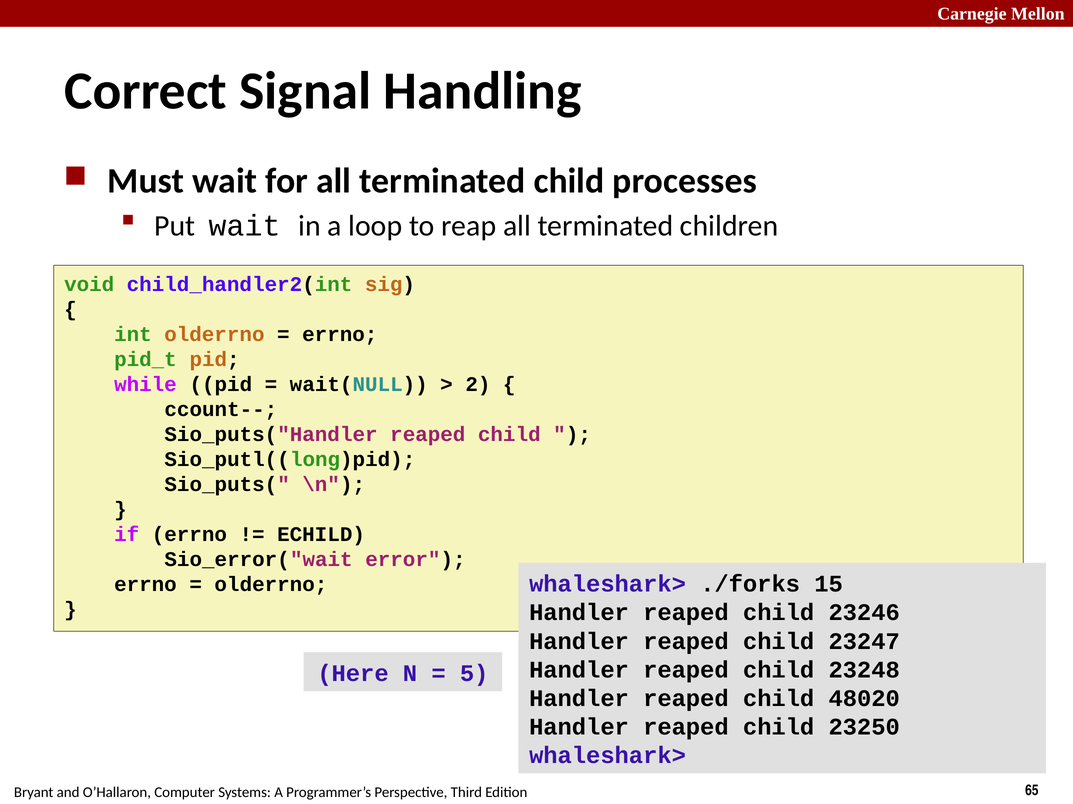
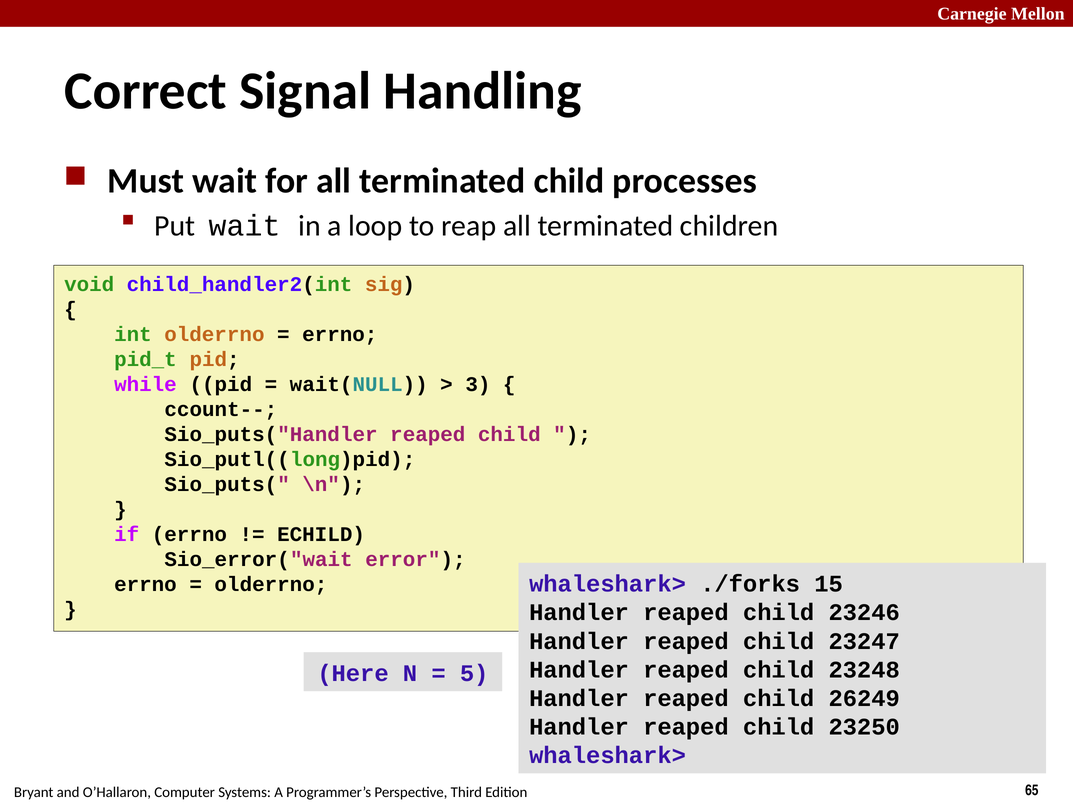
2: 2 -> 3 (478, 385)
48020: 48020 -> 26249 (864, 699)
